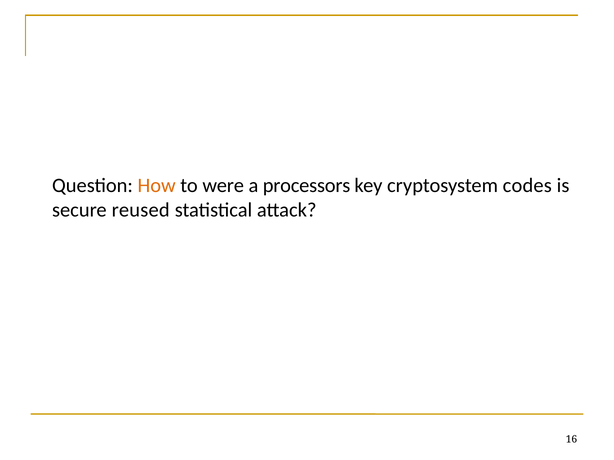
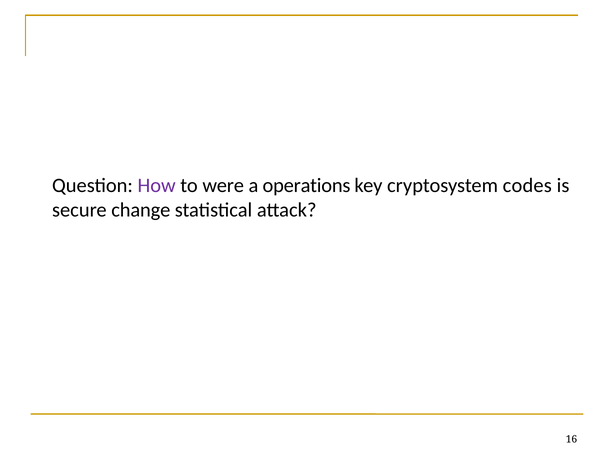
How colour: orange -> purple (157, 186)
processors: processors -> operations (307, 186)
reused: reused -> change (141, 210)
